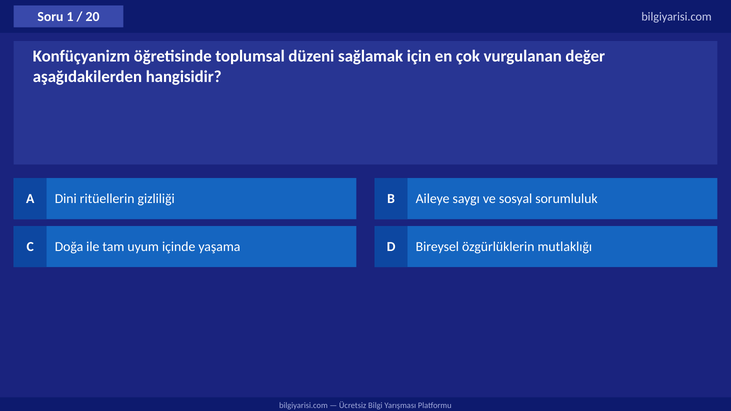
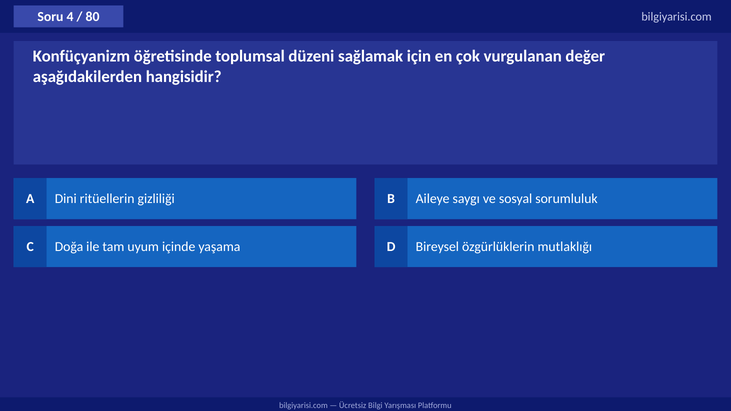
1: 1 -> 4 (70, 17)
20: 20 -> 80 (93, 17)
